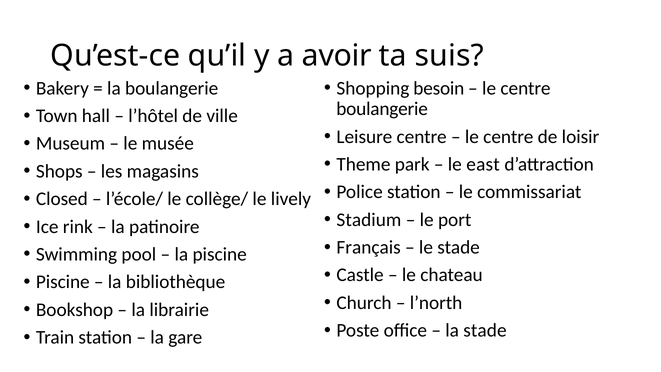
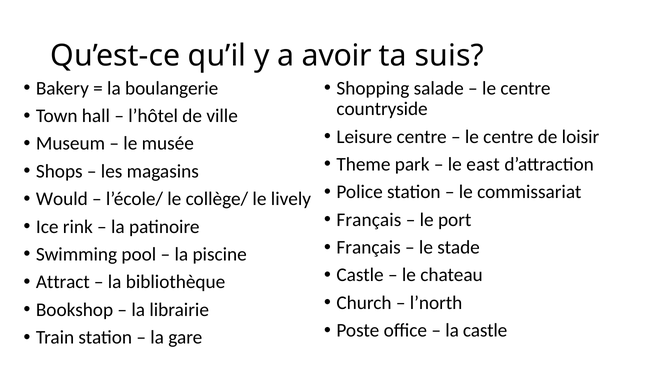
besoin: besoin -> salade (439, 88)
boulangerie: boulangerie -> countryside (382, 109)
Closed: Closed -> Would (62, 199)
Stadium: Stadium -> Français (369, 220)
Piscine: Piscine -> Attract (63, 282)
la stade: stade -> castle (485, 330)
